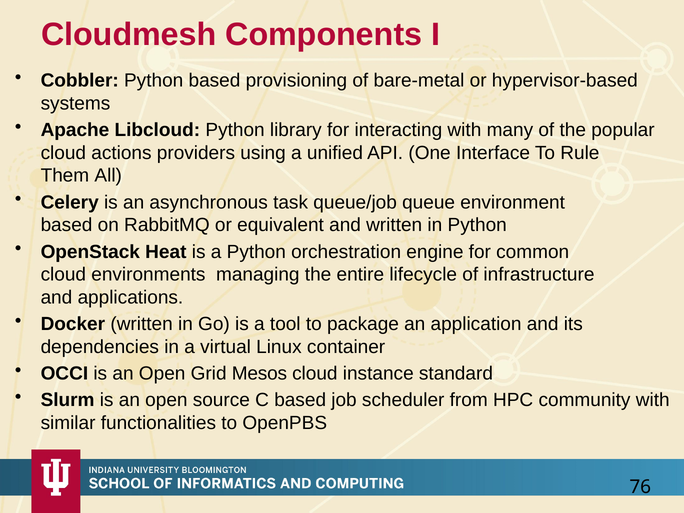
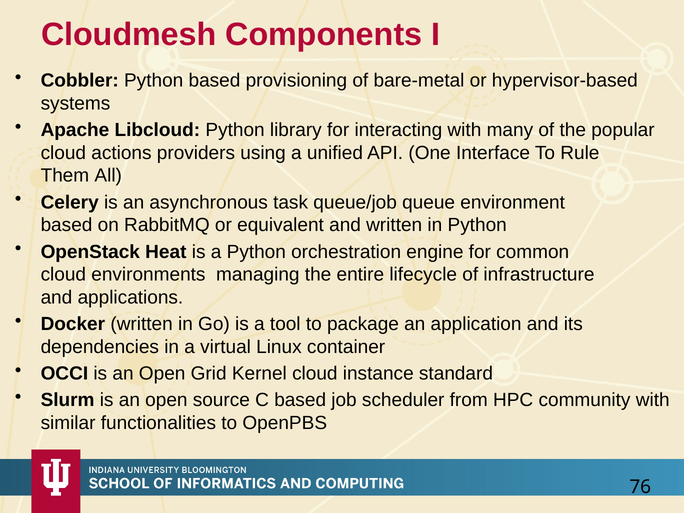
Mesos: Mesos -> Kernel (259, 374)
